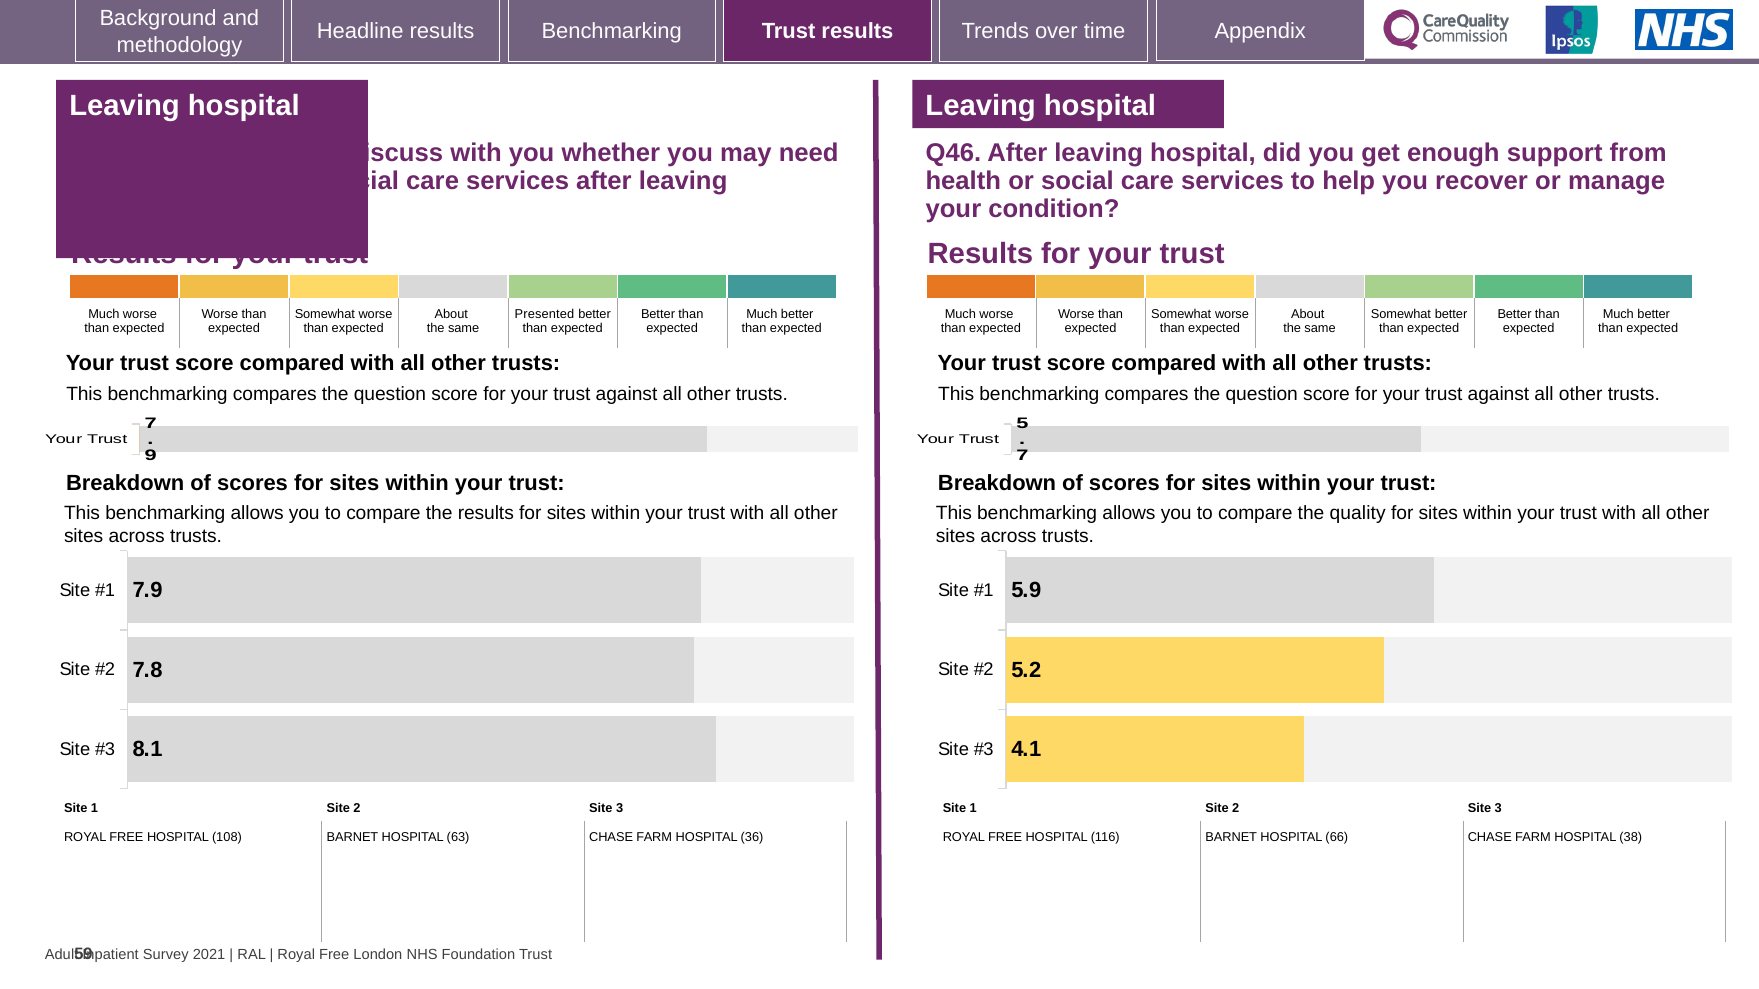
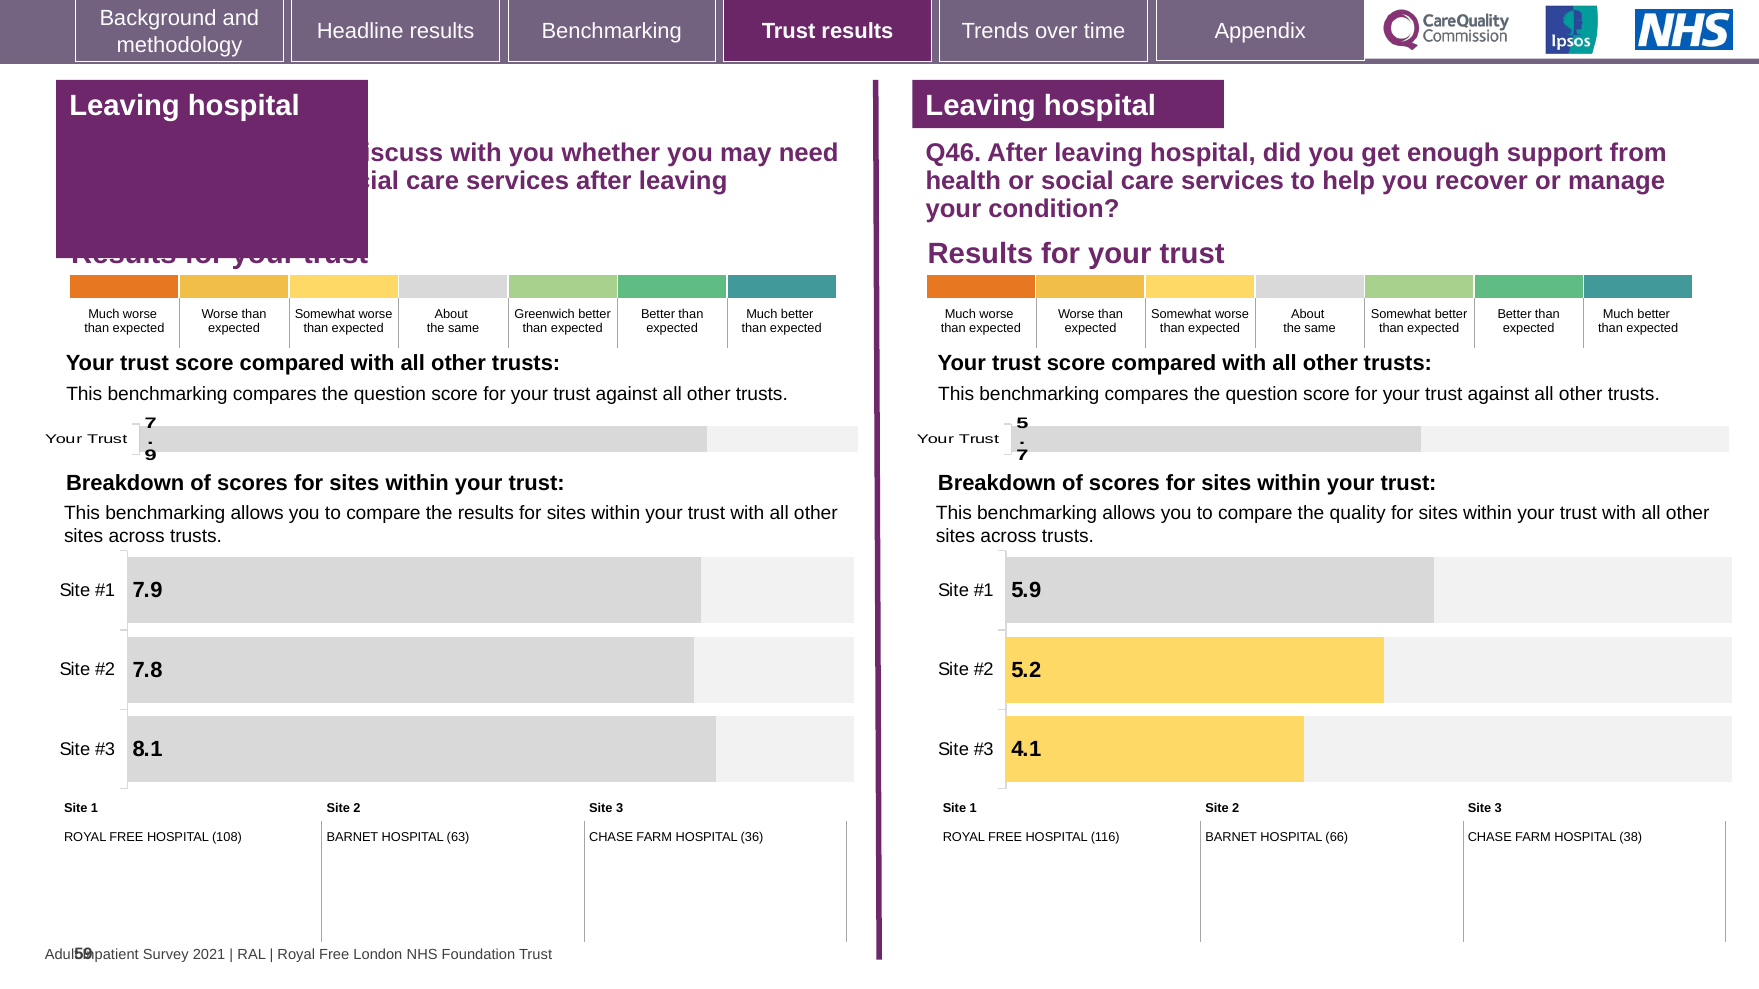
Presented: Presented -> Greenwich (545, 315)
